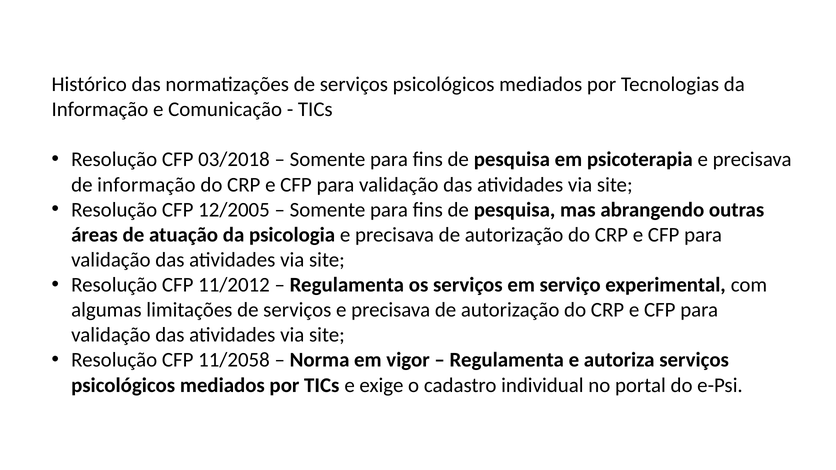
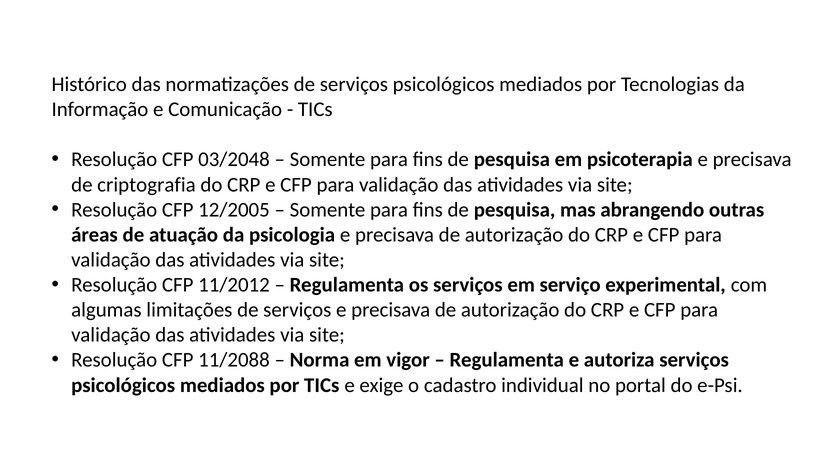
03/2018: 03/2018 -> 03/2048 (234, 160)
de informação: informação -> criptografia (146, 185)
11/2058: 11/2058 -> 11/2088 (234, 360)
